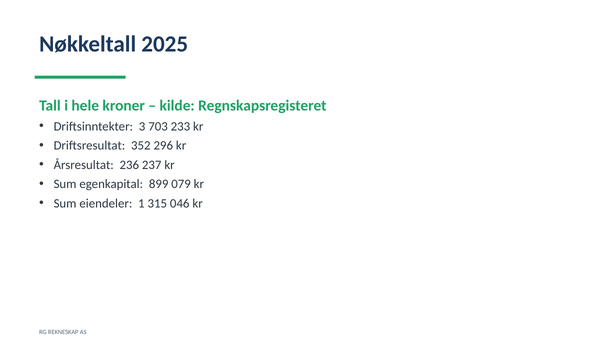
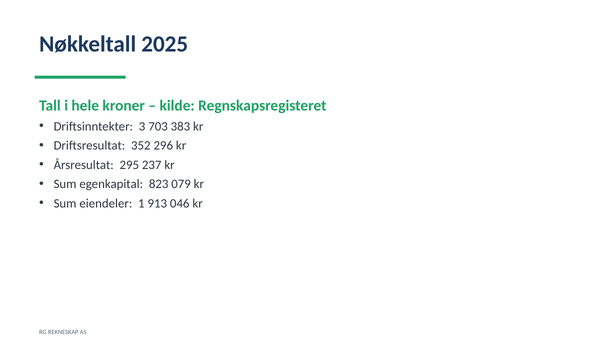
233: 233 -> 383 (180, 127)
236: 236 -> 295 (129, 165)
899: 899 -> 823 (159, 184)
315: 315 -> 913 (157, 204)
